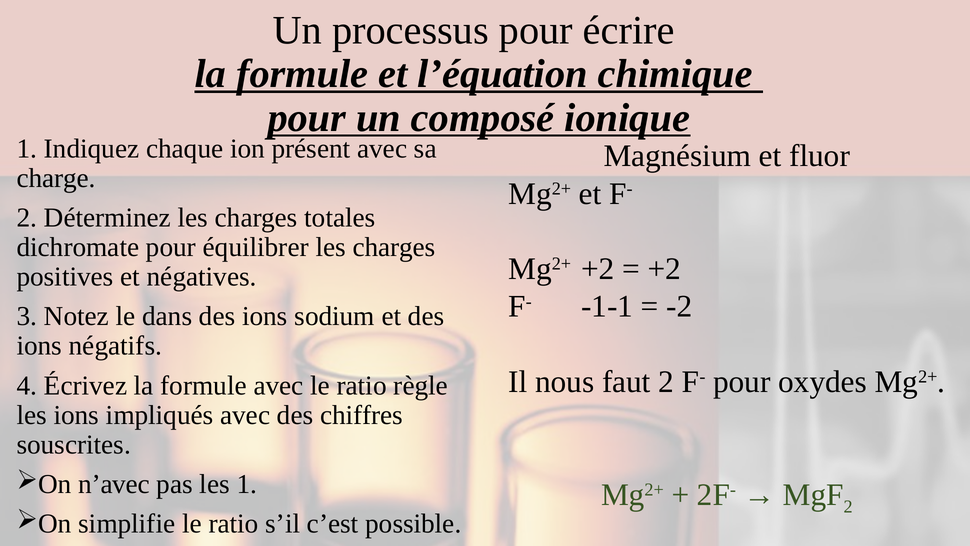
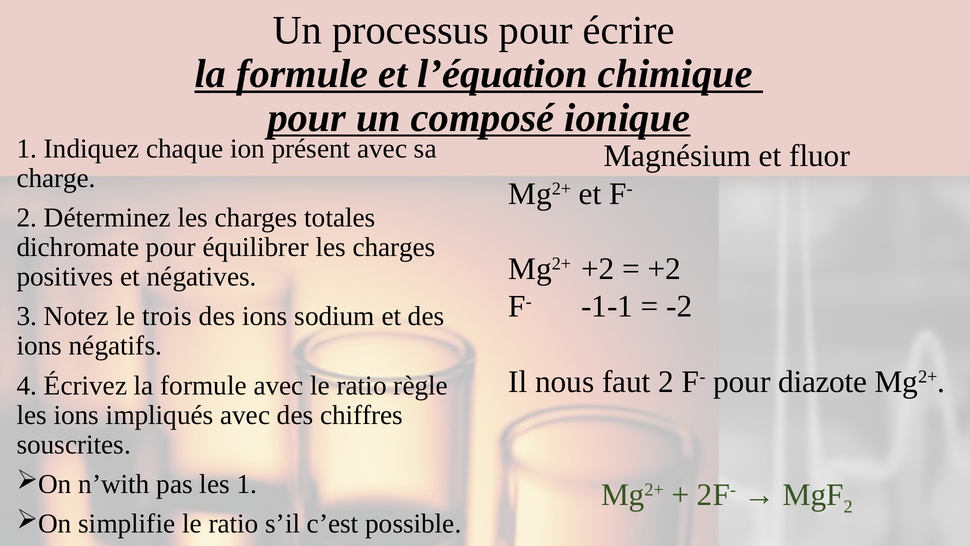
dans: dans -> trois (167, 316)
oxydes: oxydes -> diazote (823, 382)
n’avec: n’avec -> n’with (114, 484)
